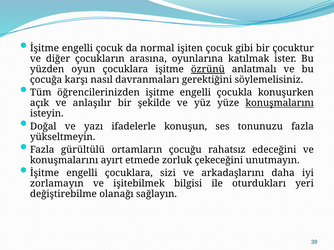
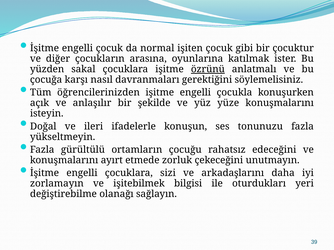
oyun: oyun -> sakal (83, 69)
konuşmalarını underline: present -> none (280, 103)
yazı: yazı -> ileri (94, 127)
